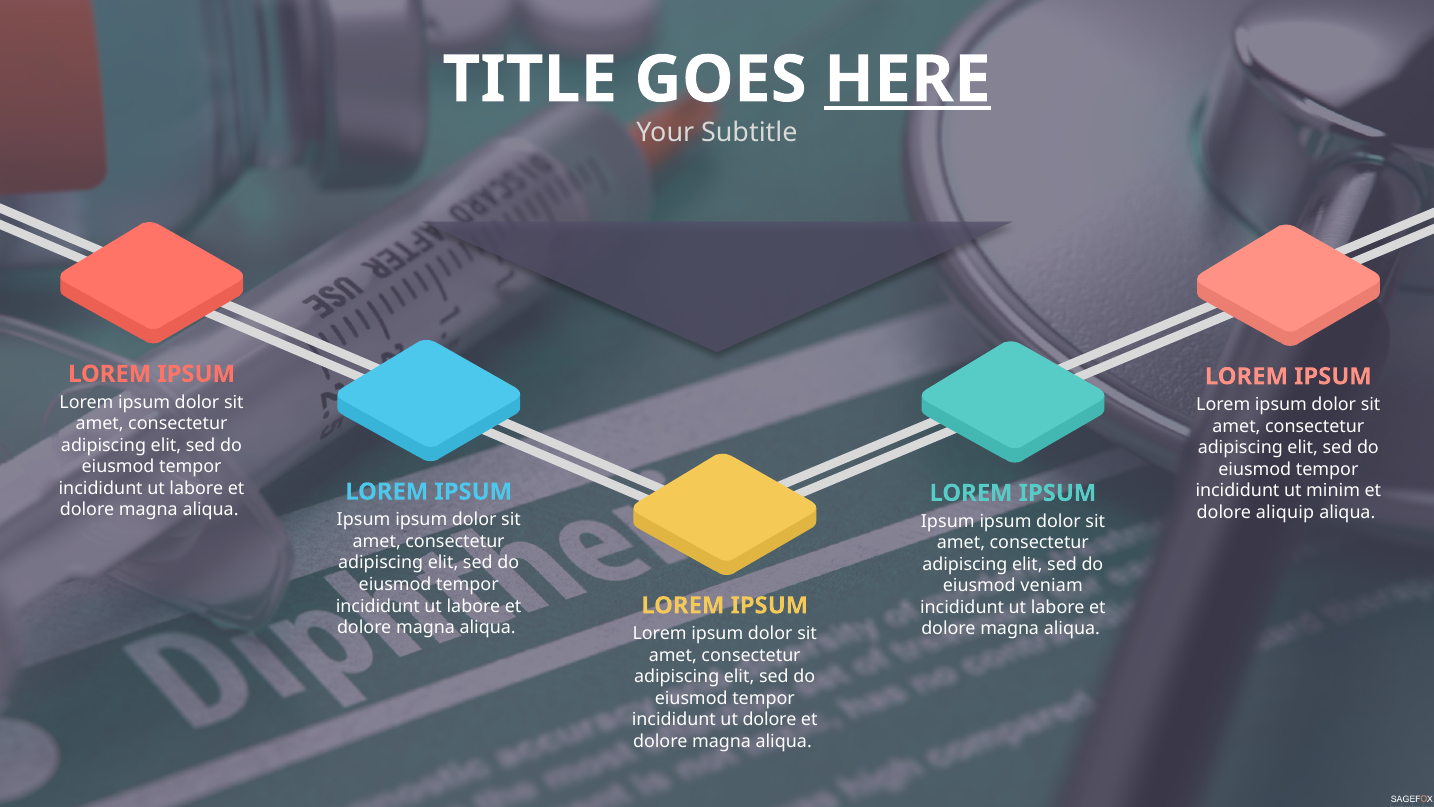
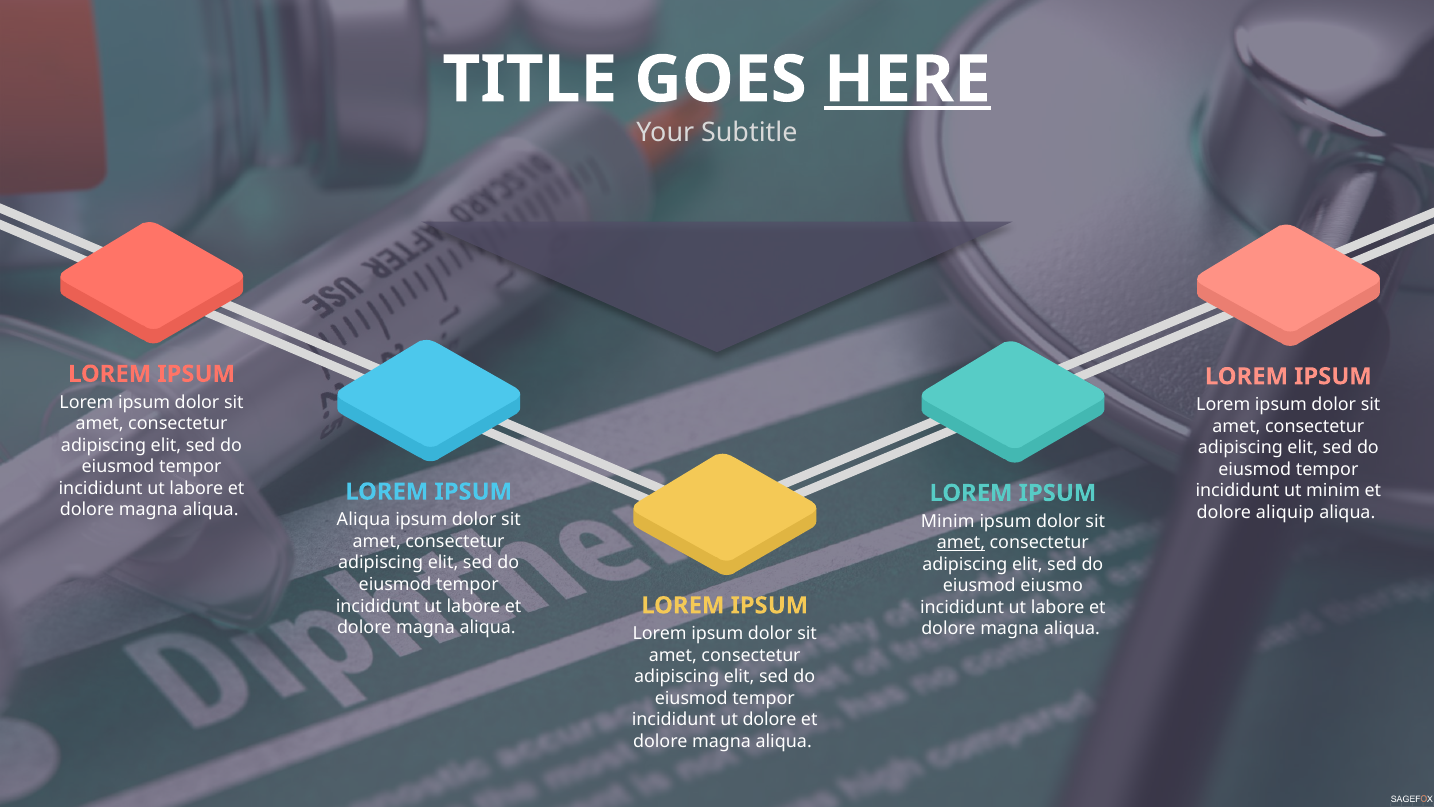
Ipsum: Ipsum -> Aliqua (363, 520)
Ipsum: Ipsum -> Minim (948, 521)
amet underline: none -> present (961, 543)
veniam: veniam -> eiusmo (1052, 586)
